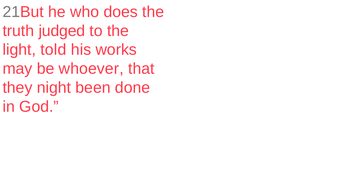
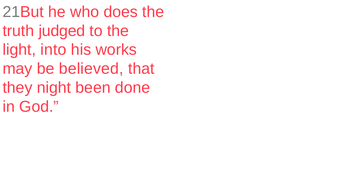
told: told -> into (53, 50)
whoever: whoever -> believed (91, 69)
